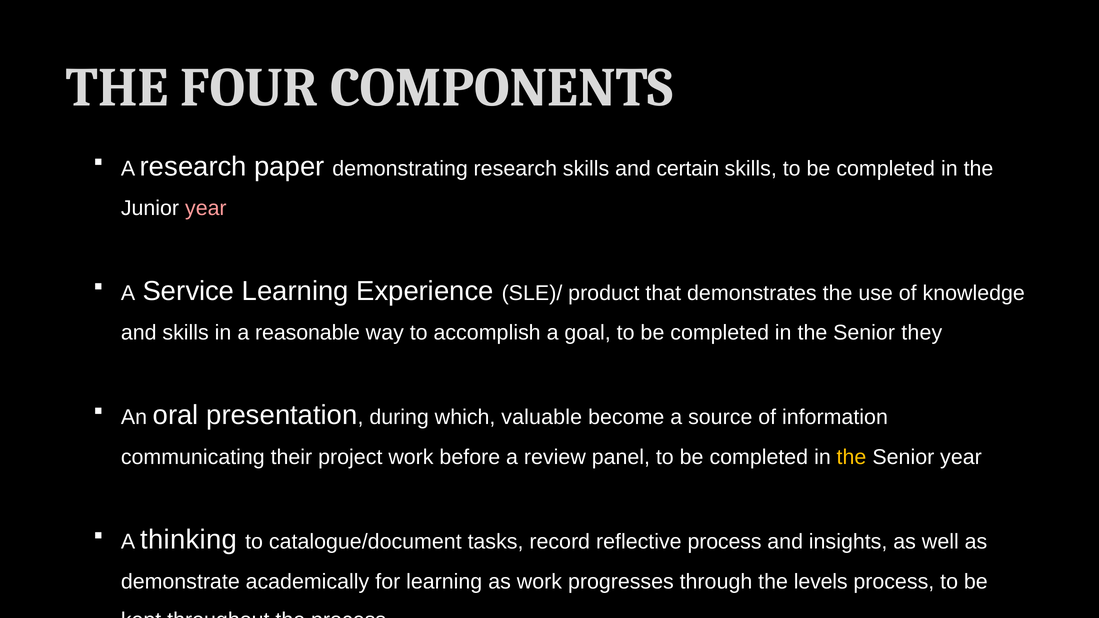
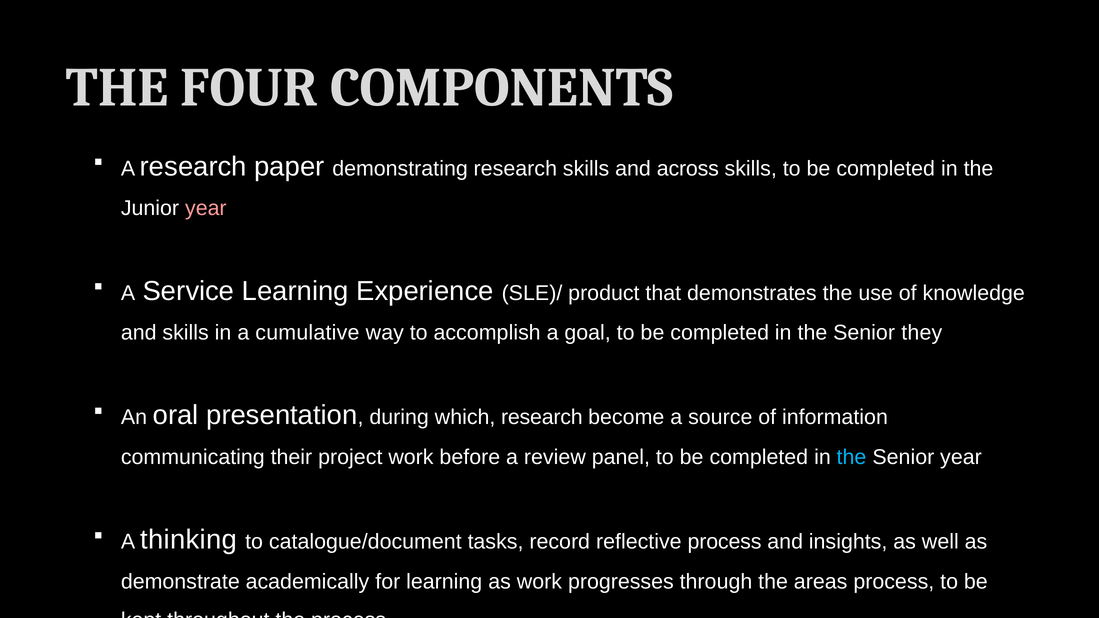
certain: certain -> across (688, 169)
reasonable: reasonable -> cumulative (307, 333)
which valuable: valuable -> research (542, 418)
the colour: yellow -> light blue (852, 457)
levels: levels -> areas (821, 582)
